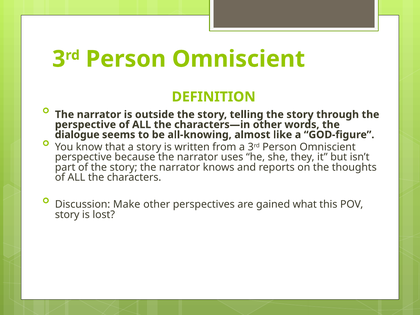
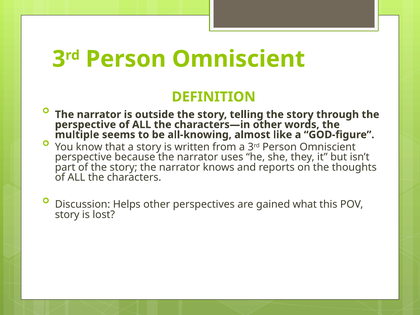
dialogue: dialogue -> multiple (77, 135)
Make: Make -> Helps (127, 204)
